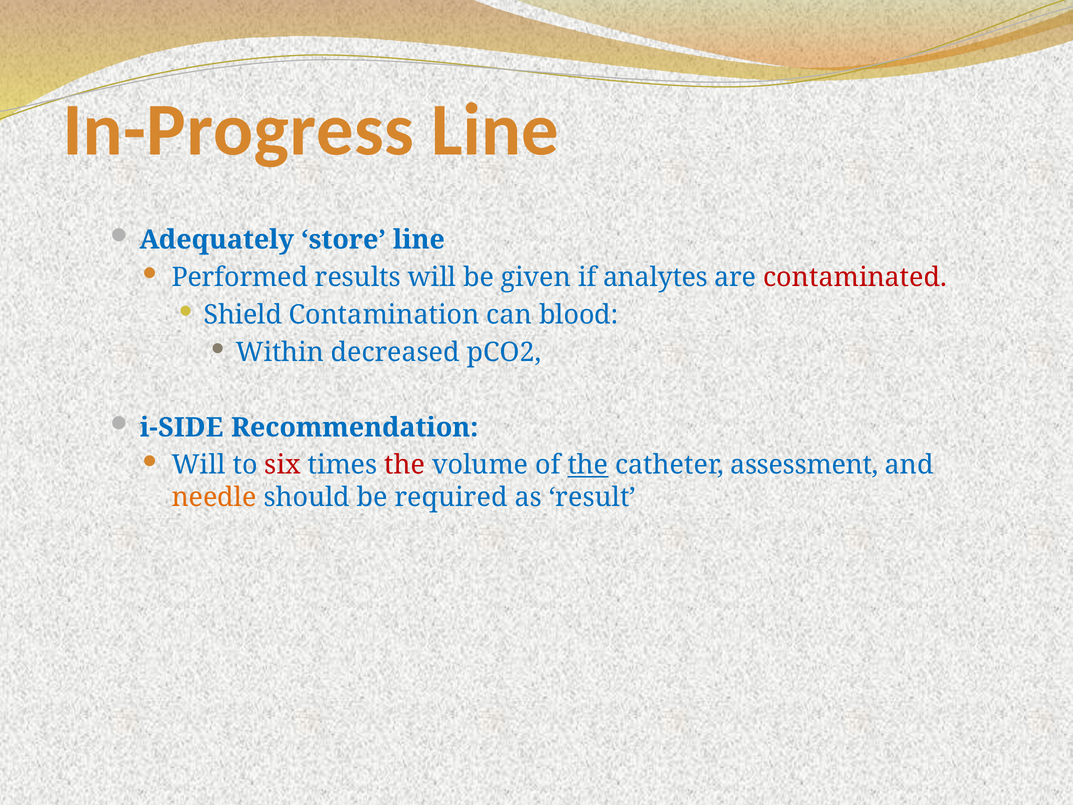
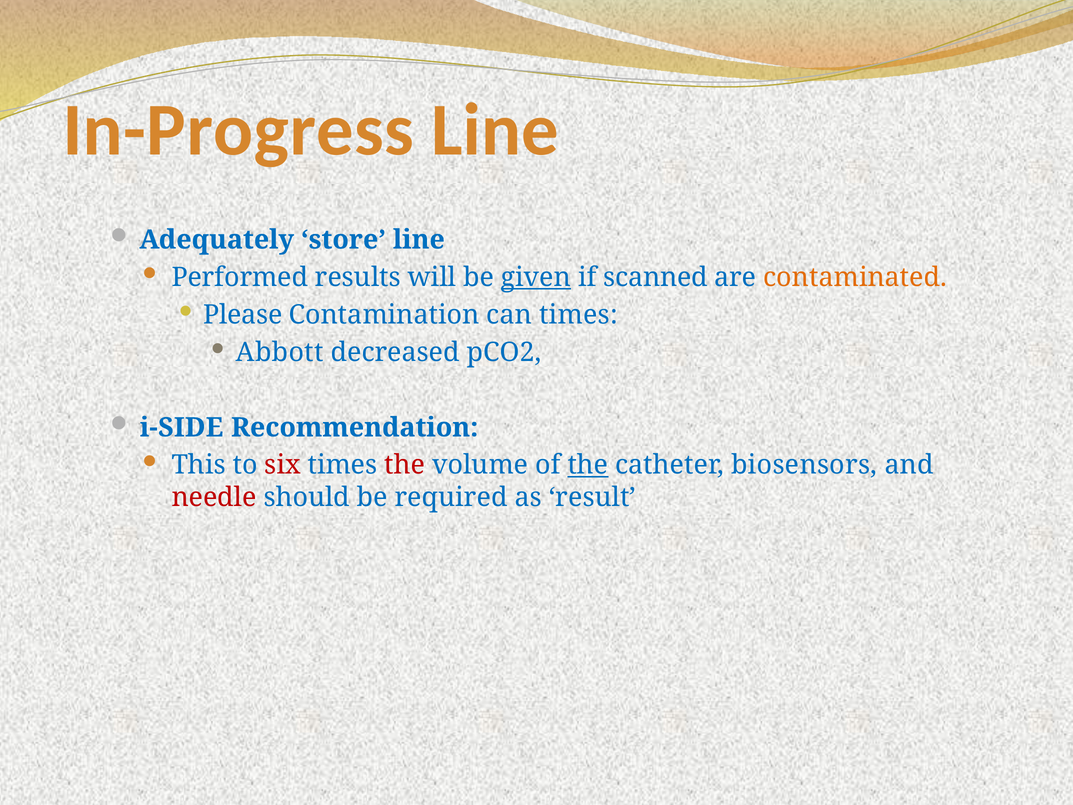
given underline: none -> present (536, 277)
analytes: analytes -> scanned (656, 277)
contaminated colour: red -> orange (855, 277)
Shield: Shield -> Please (243, 315)
can blood: blood -> times (579, 315)
Within: Within -> Abbott (280, 352)
Will: Will -> This (199, 465)
assessment: assessment -> biosensors (804, 465)
needle colour: orange -> red (214, 497)
